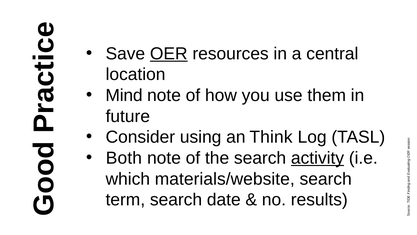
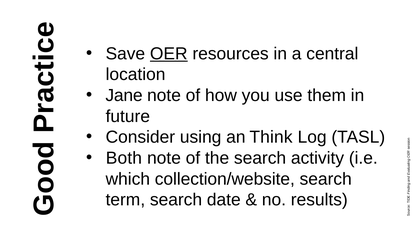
Mind: Mind -> Jane (124, 95)
activity underline: present -> none (318, 158)
materials/website: materials/website -> collection/website (225, 179)
